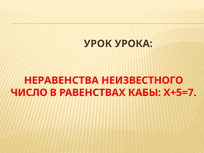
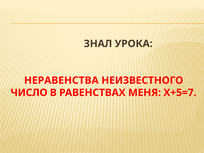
УРОК: УРОК -> ЗНАЛ (98, 44)
КАБЫ: КАБЫ -> МЕНЯ (145, 93)
